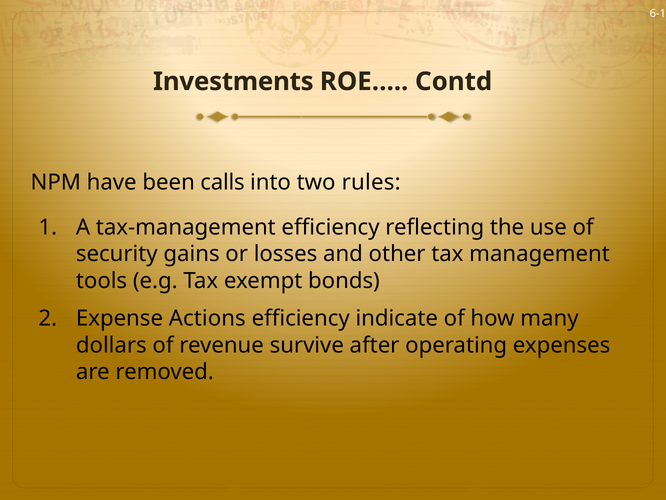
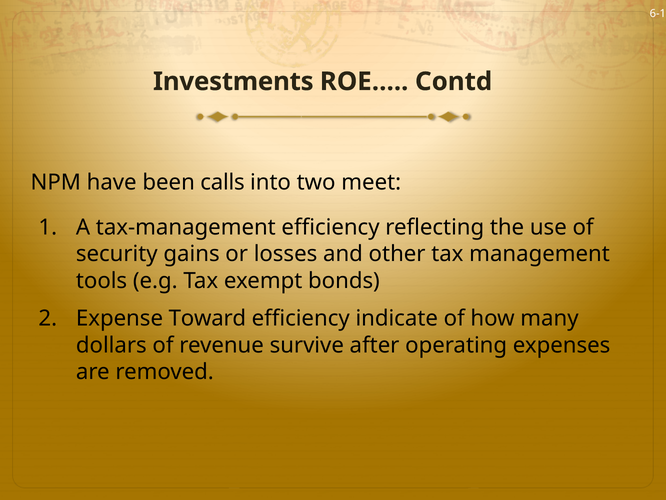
rules: rules -> meet (371, 182)
Actions: Actions -> Toward (207, 318)
